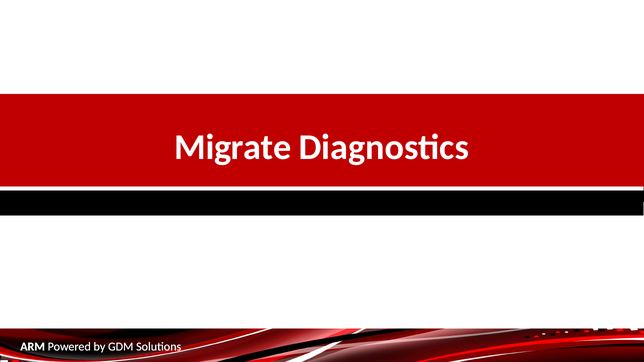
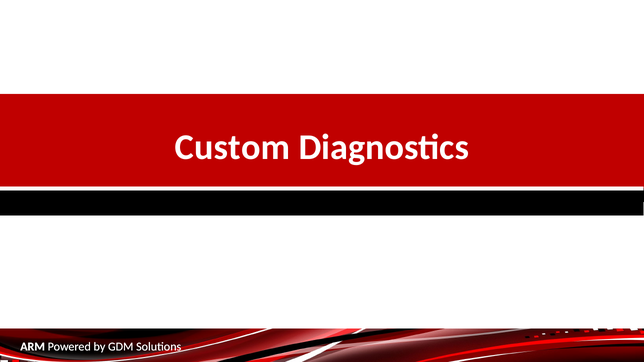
Migrate: Migrate -> Custom (232, 147)
